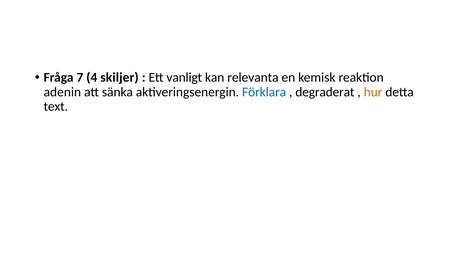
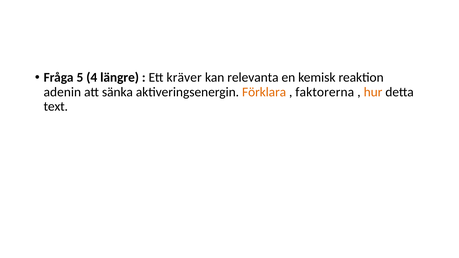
7: 7 -> 5 (80, 78)
skiljer: skiljer -> längre (120, 78)
vanligt: vanligt -> kräver (184, 78)
Förklara colour: blue -> orange (264, 92)
degraderat: degraderat -> faktorerna (325, 92)
